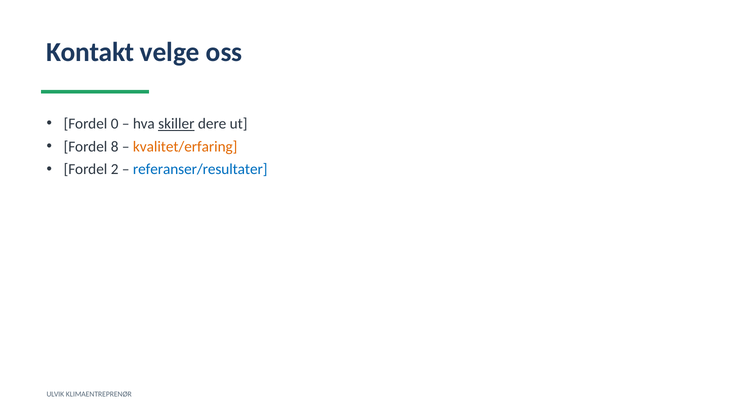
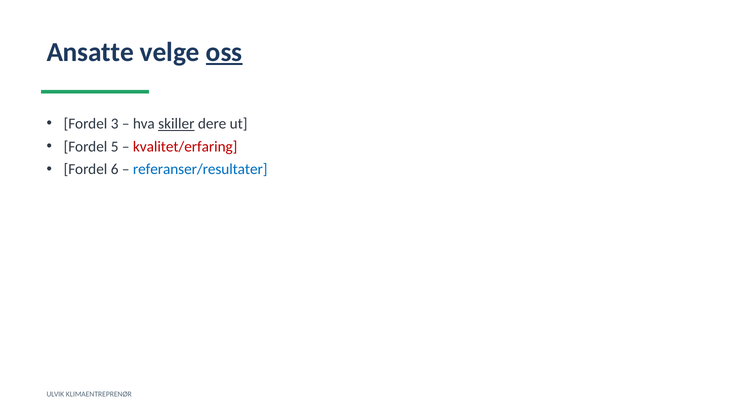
Kontakt: Kontakt -> Ansatte (90, 52)
oss underline: none -> present (224, 52)
0: 0 -> 3 (115, 124)
8: 8 -> 5 (115, 147)
kvalitet/erfaring colour: orange -> red (185, 147)
2: 2 -> 6 (115, 170)
